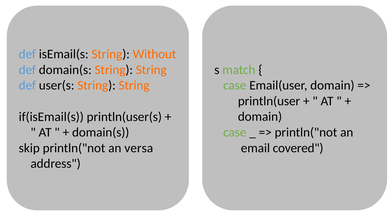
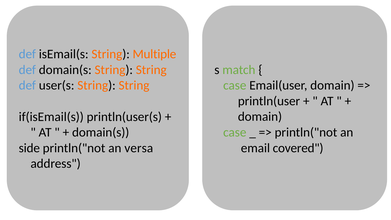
Without: Without -> Multiple (154, 54)
skip: skip -> side (29, 148)
